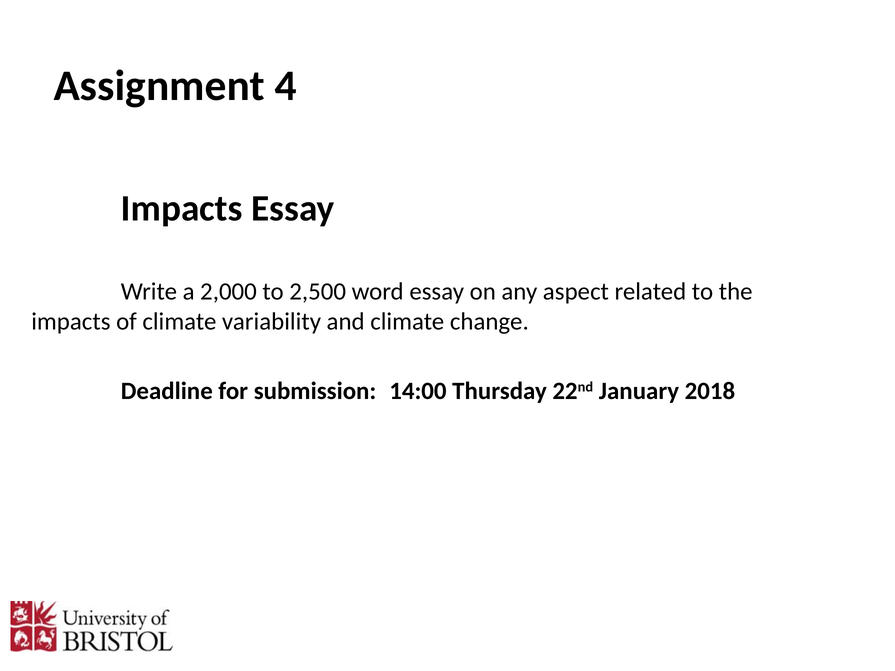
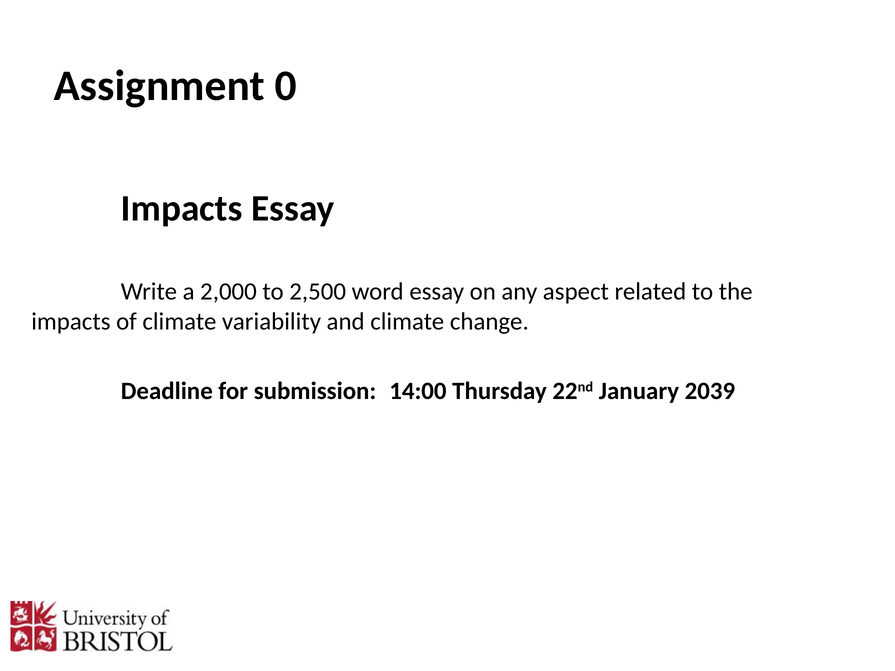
4: 4 -> 0 (286, 86)
2018: 2018 -> 2039 (710, 391)
